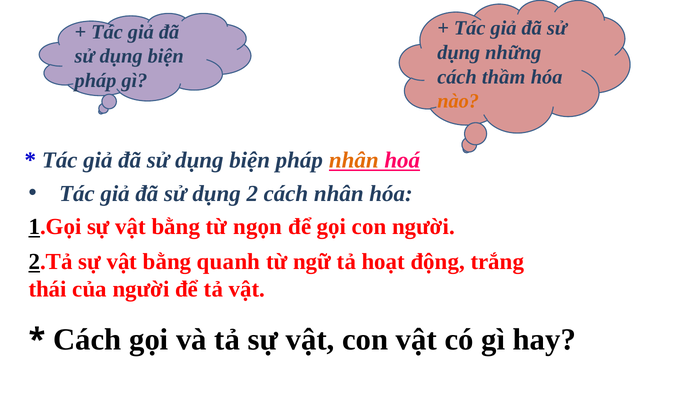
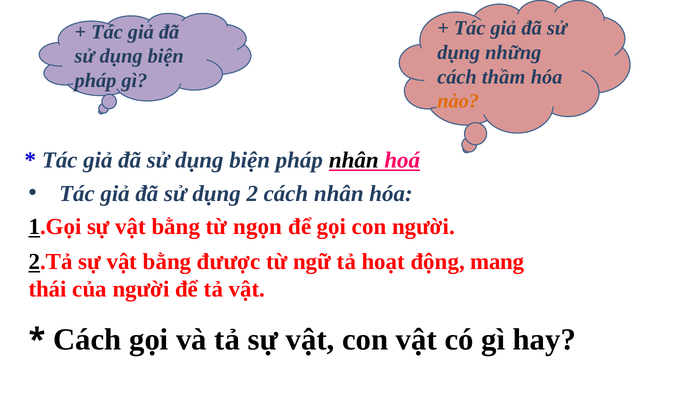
nhân colour: orange -> black (354, 160)
quanh: quanh -> đưược (229, 262)
trắng: trắng -> mang (497, 262)
